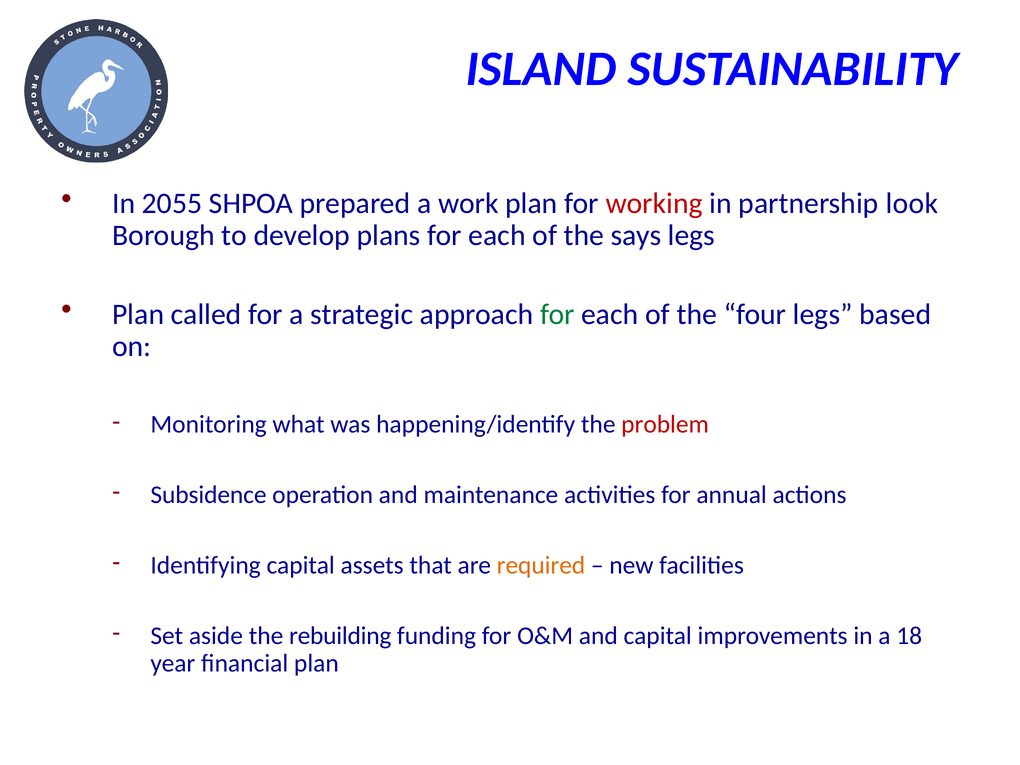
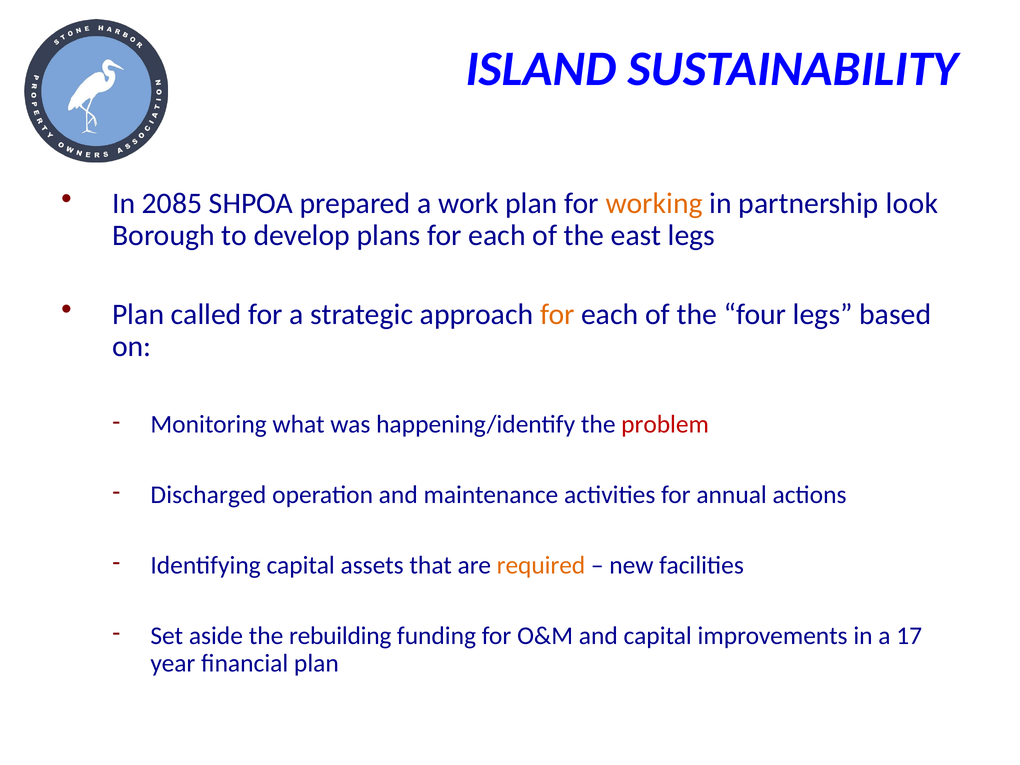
2055: 2055 -> 2085 (172, 204)
working colour: red -> orange (654, 204)
says: says -> east (636, 236)
for colour: green -> orange (557, 314)
Subsidence: Subsidence -> Discharged (208, 495)
18: 18 -> 17 (909, 636)
